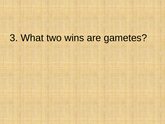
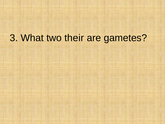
wins: wins -> their (74, 38)
